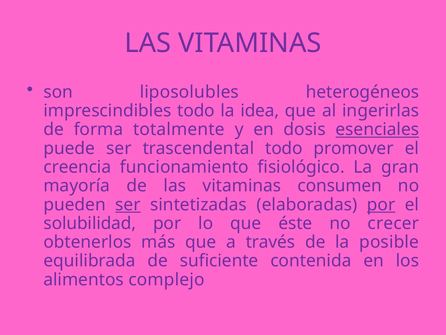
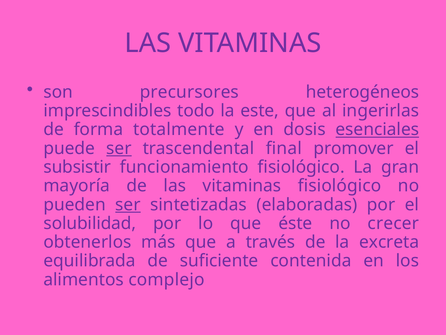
liposolubles: liposolubles -> precursores (189, 92)
idea: idea -> este (260, 111)
ser underline: none -> present (119, 148)
trascendental todo: todo -> final (284, 148)
creencia: creencia -> subsistir (77, 167)
vitaminas consumen: consumen -> fisiológico (340, 186)
por underline: present -> none (381, 204)
posible: posible -> excreta (389, 242)
